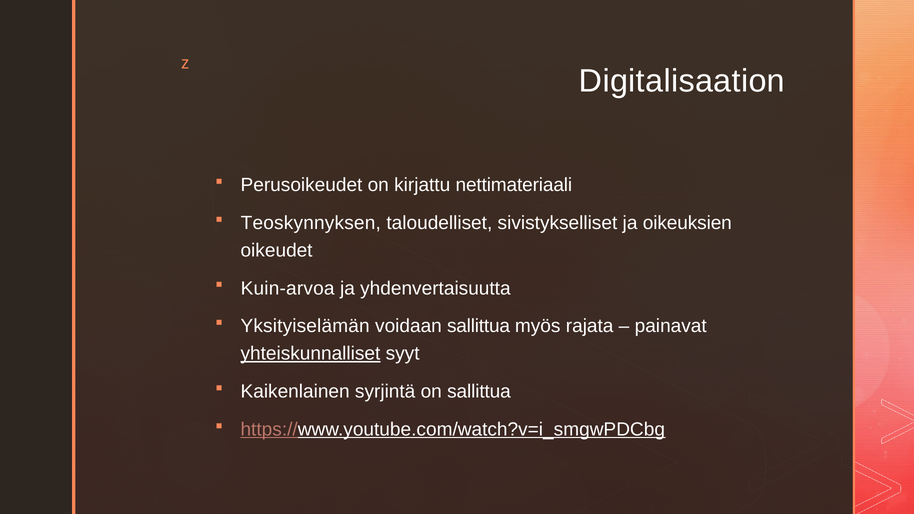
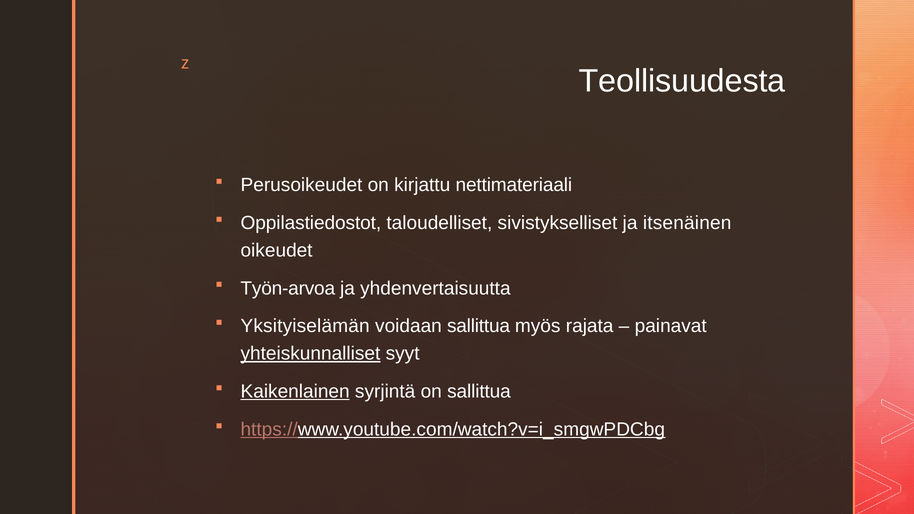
Digitalisaation: Digitalisaation -> Teollisuudesta (682, 81)
Teoskynnyksen: Teoskynnyksen -> Oppilastiedostot (311, 223)
oikeuksien: oikeuksien -> itsenäinen (687, 223)
Kuin-arvoa: Kuin-arvoa -> Työn-arvoa (288, 288)
Kaikenlainen underline: none -> present (295, 392)
